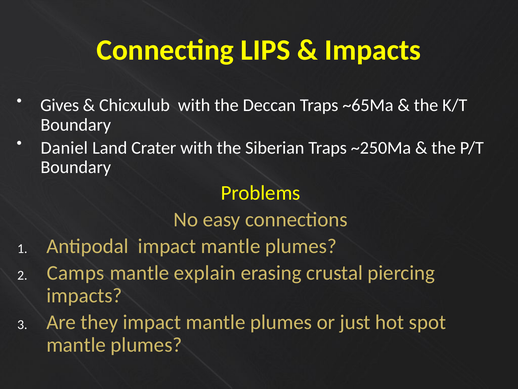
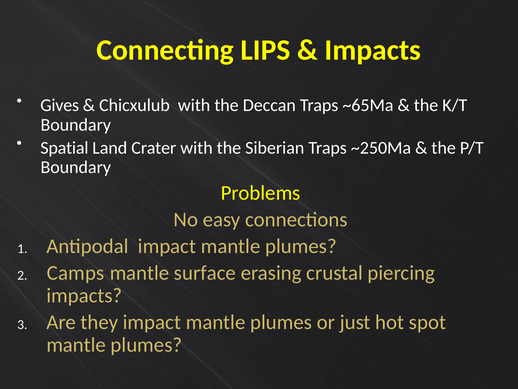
Daniel: Daniel -> Spatial (64, 148)
explain: explain -> surface (205, 273)
